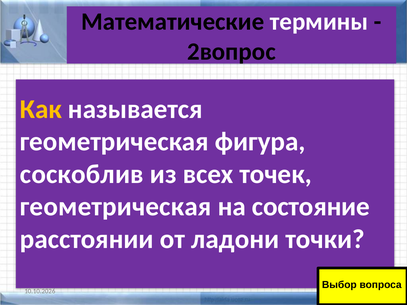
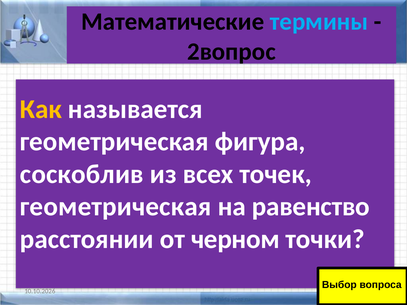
термины colour: white -> light blue (319, 22)
состояние: состояние -> равенство (311, 207)
ладони: ладони -> черном (235, 239)
